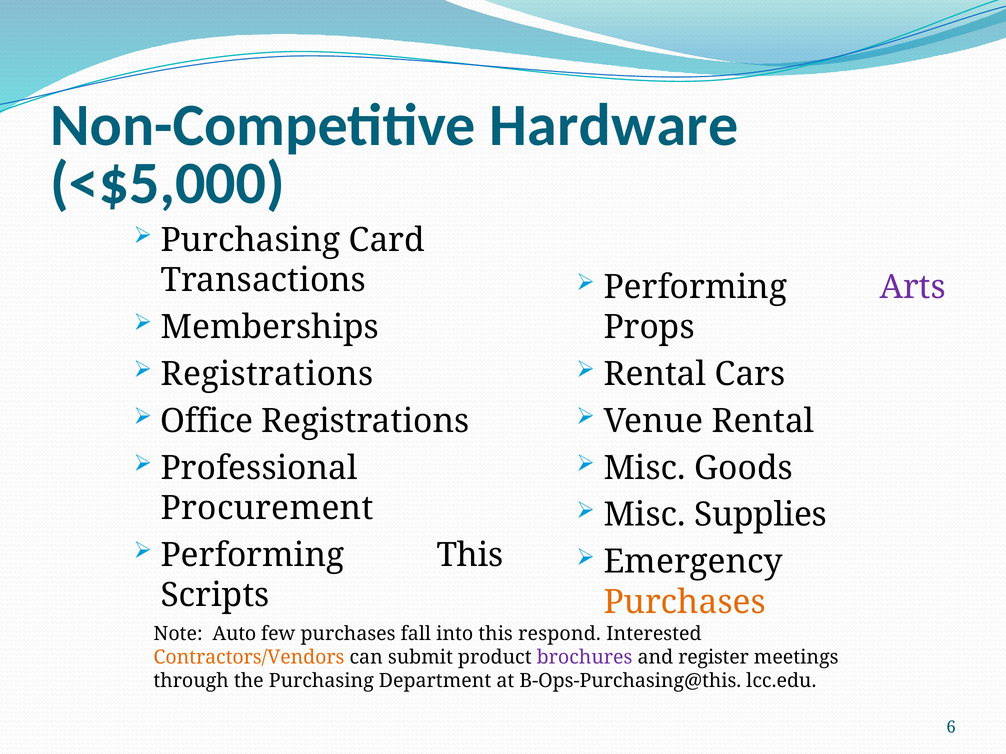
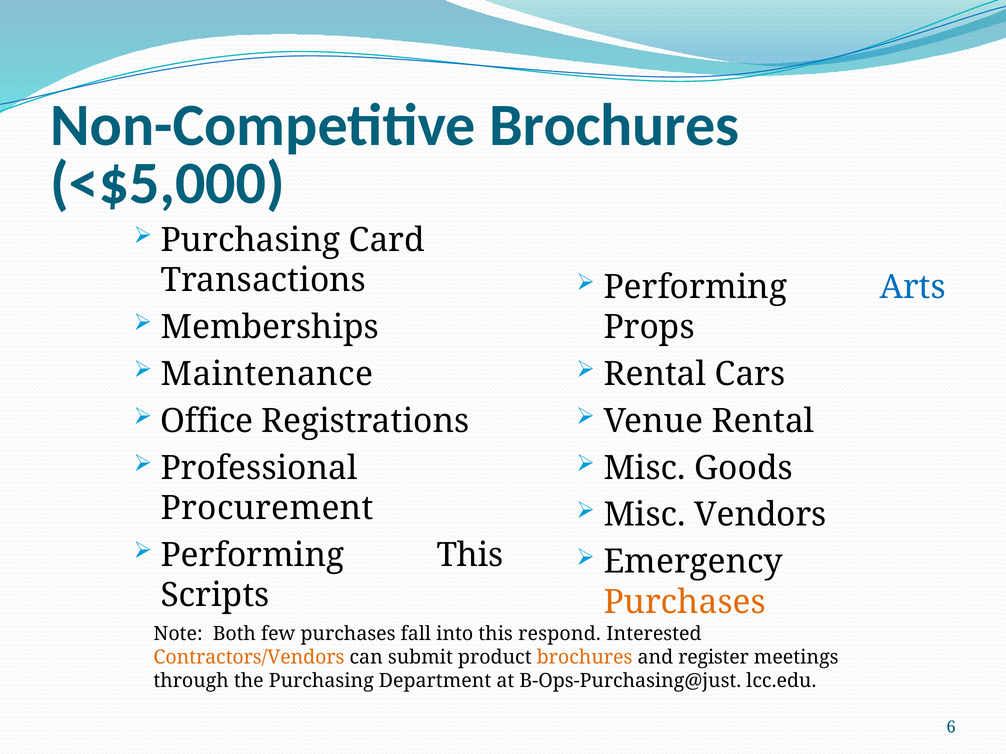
Non-Competitive Hardware: Hardware -> Brochures (614, 126)
Arts colour: purple -> blue (913, 287)
Registrations: Registrations -> Maintenance (267, 374)
Supplies: Supplies -> Vendors (760, 515)
Auto: Auto -> Both (234, 634)
brochures colour: purple -> orange (585, 658)
B-Ops-Purchasing@this: B-Ops-Purchasing@this -> B-Ops-Purchasing@just (630, 681)
